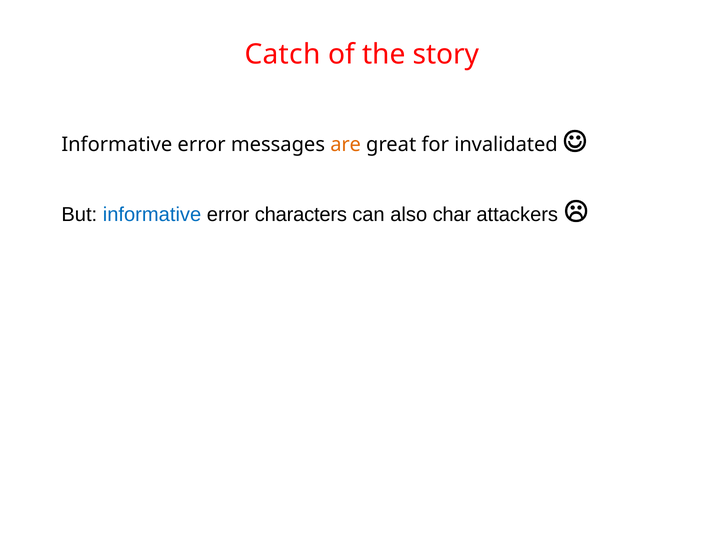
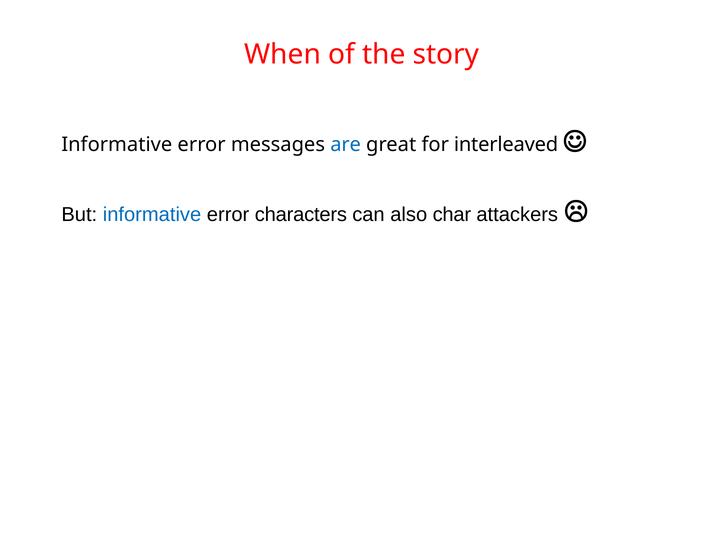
Catch: Catch -> When (283, 54)
are colour: orange -> blue (346, 145)
invalidated: invalidated -> interleaved (506, 145)
